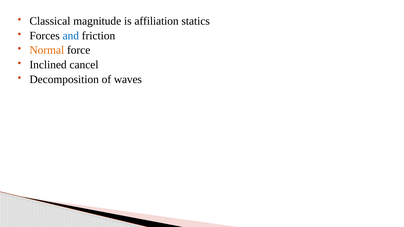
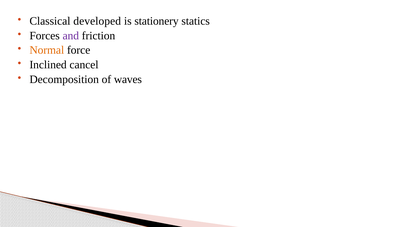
magnitude: magnitude -> developed (97, 21)
affiliation: affiliation -> stationery (157, 21)
and colour: blue -> purple (71, 36)
